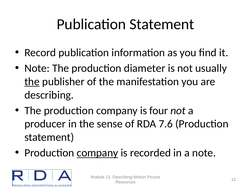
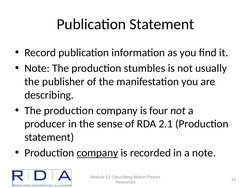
diameter: diameter -> stumbles (145, 68)
the underline: present -> none (32, 82)
7.6: 7.6 -> 2.1 (166, 124)
